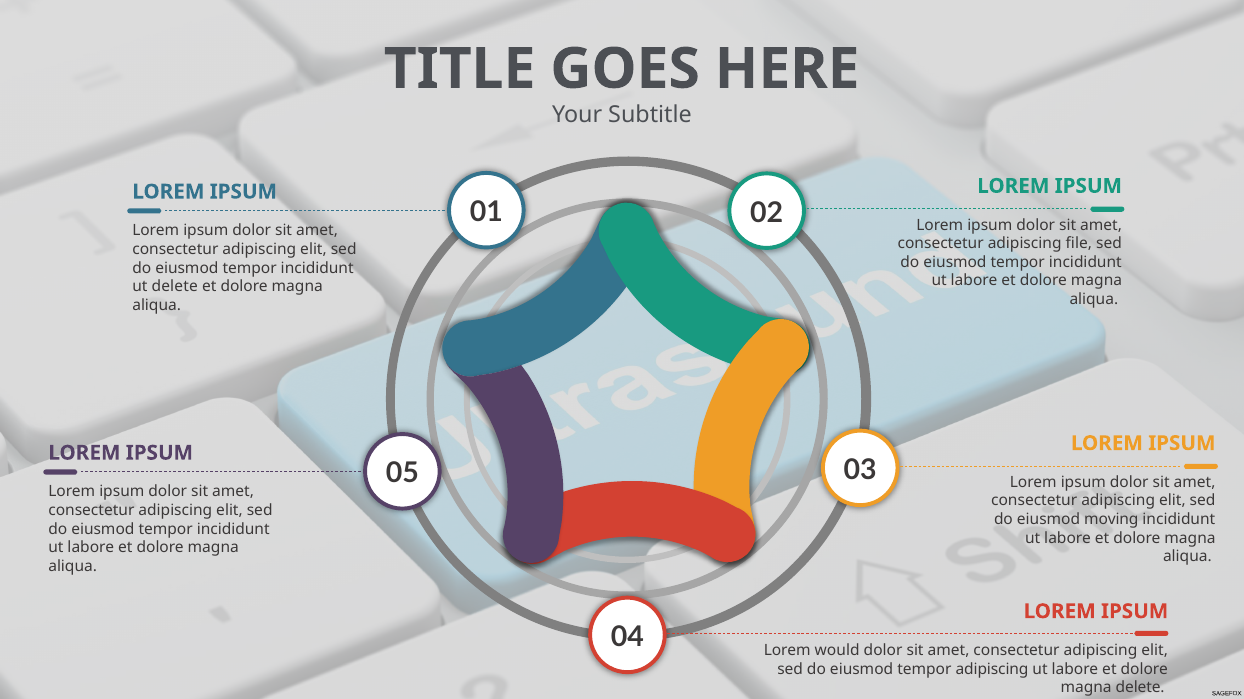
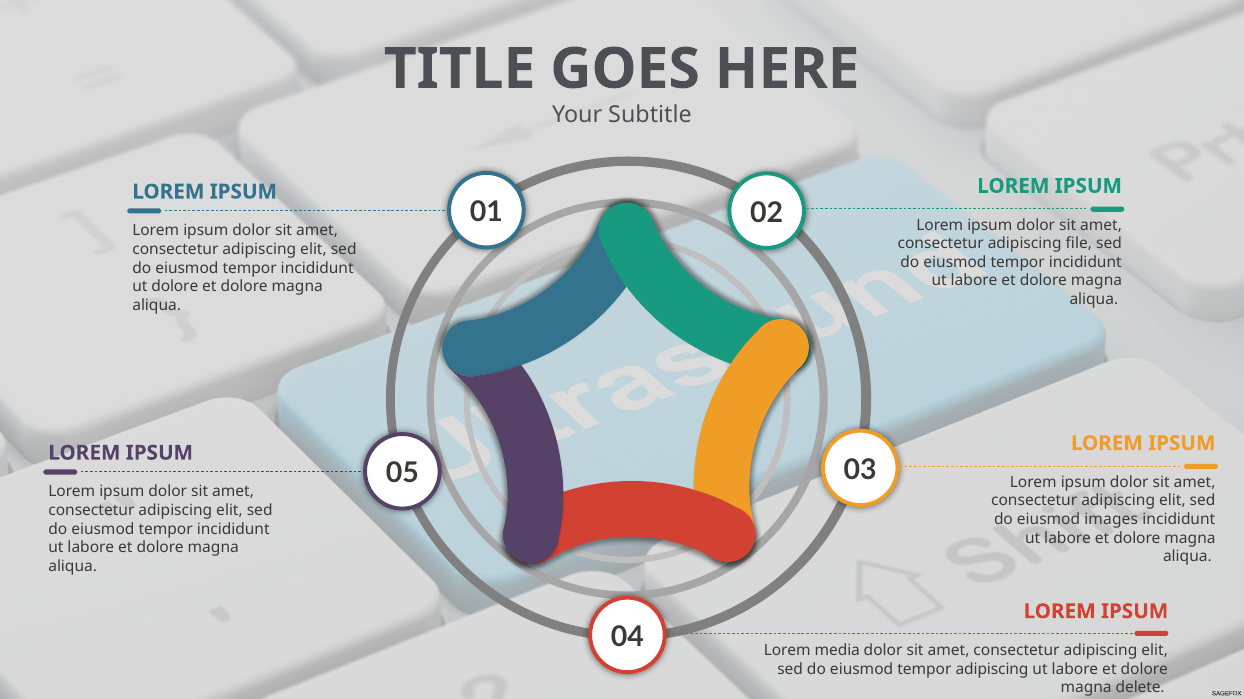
ut delete: delete -> dolore (175, 287)
moving: moving -> images (1111, 520)
would: would -> media (837, 651)
